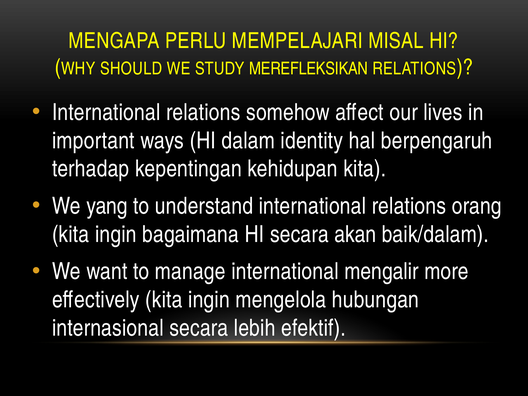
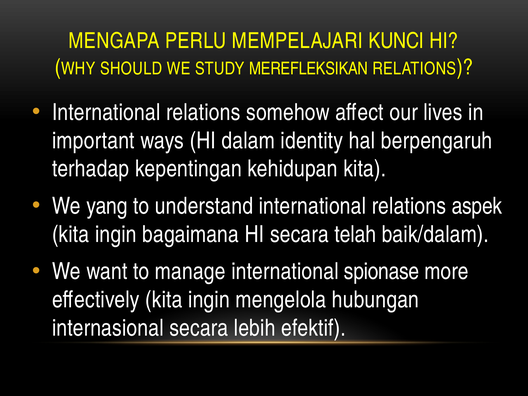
MISAL: MISAL -> KUNCI (396, 41)
orang: orang -> aspek (477, 206)
akan: akan -> telah (355, 234)
mengalir: mengalir -> spionase (382, 272)
